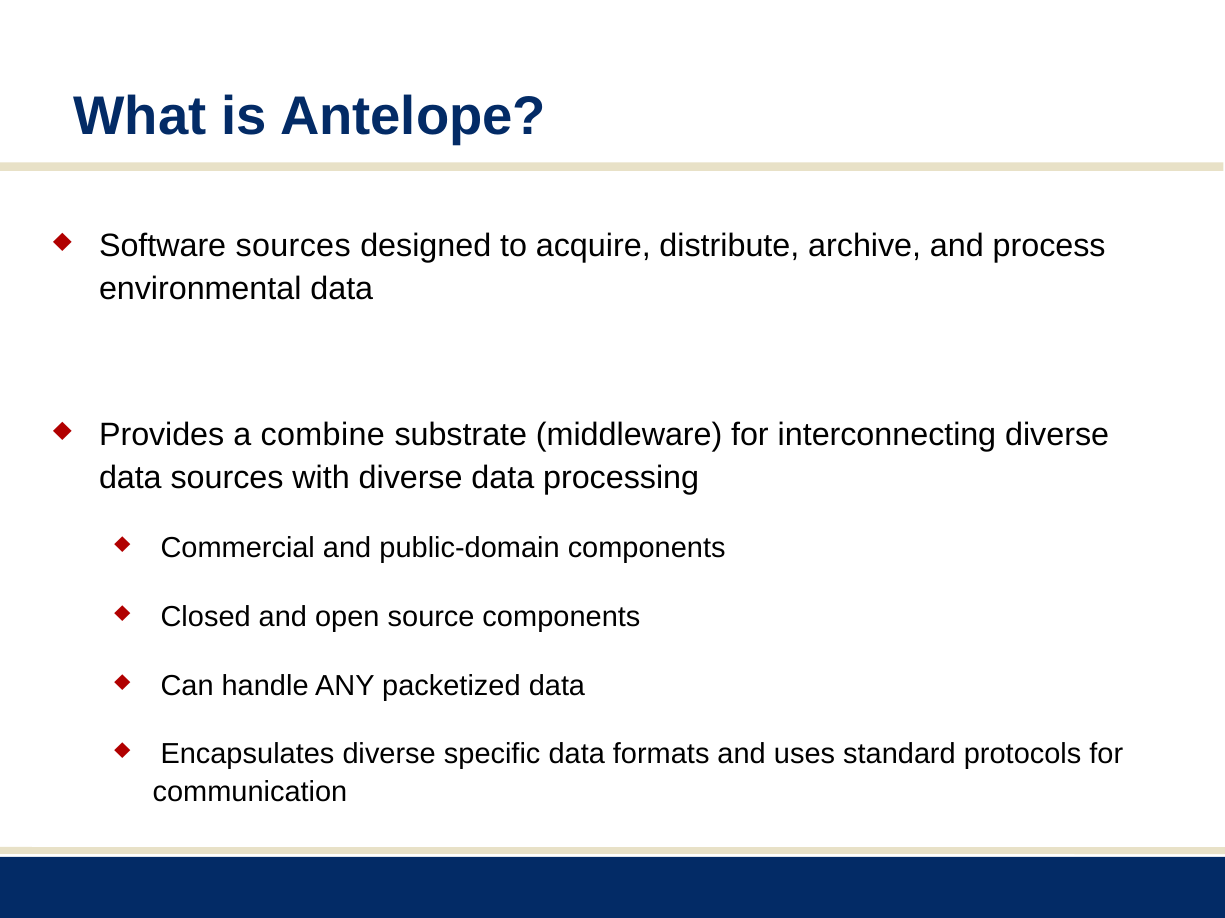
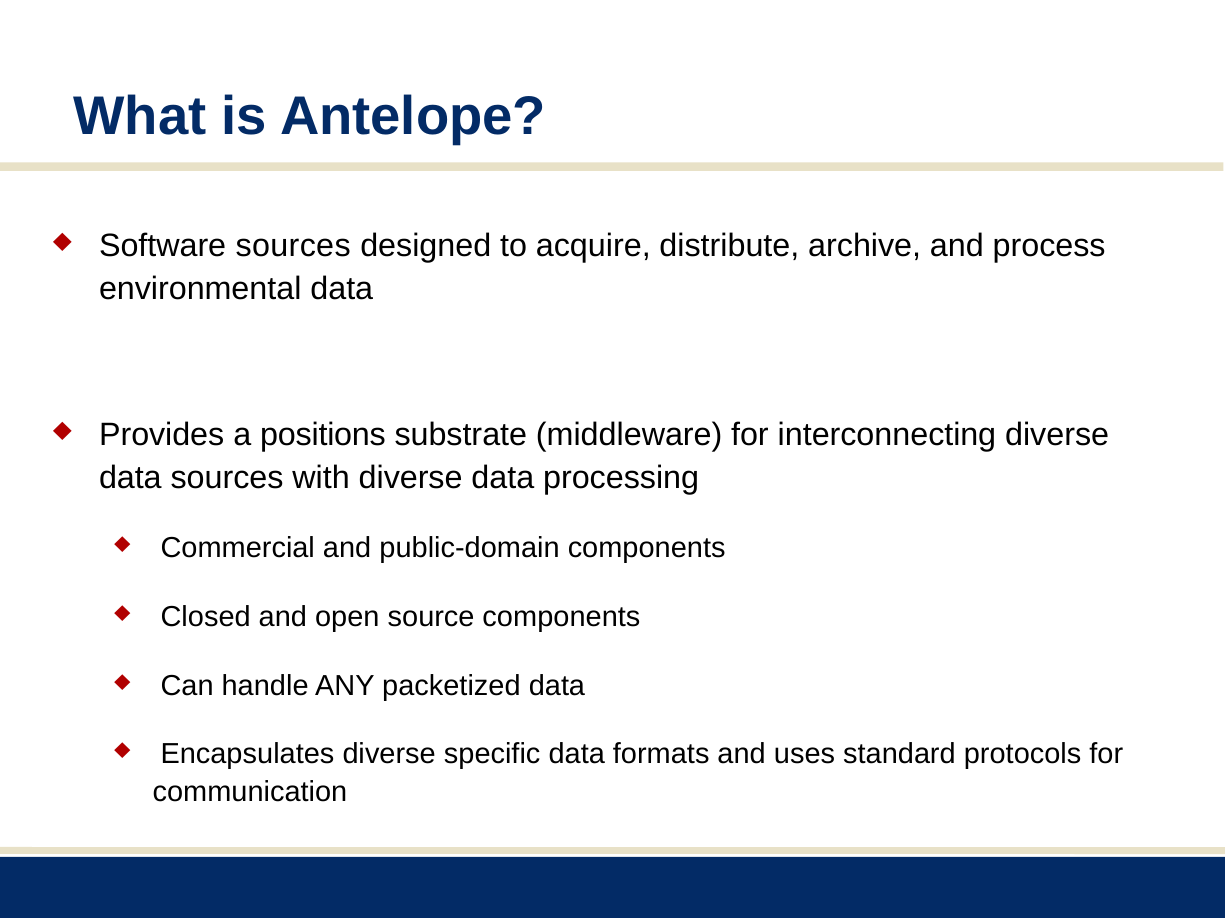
combine: combine -> positions (323, 435)
